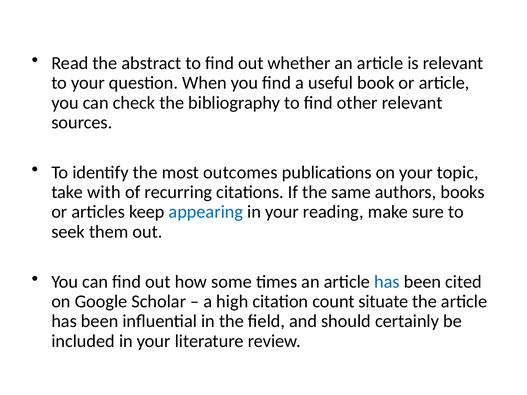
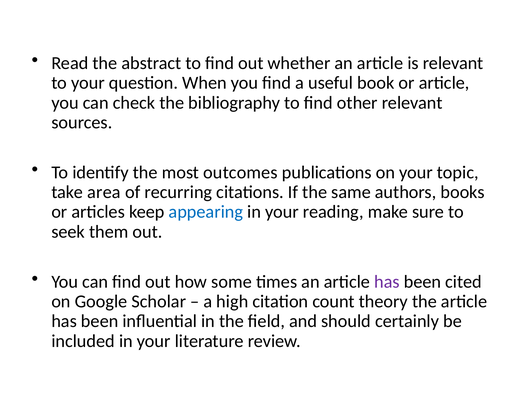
with: with -> area (104, 192)
has colour: blue -> purple (387, 282)
situate: situate -> theory (383, 302)
